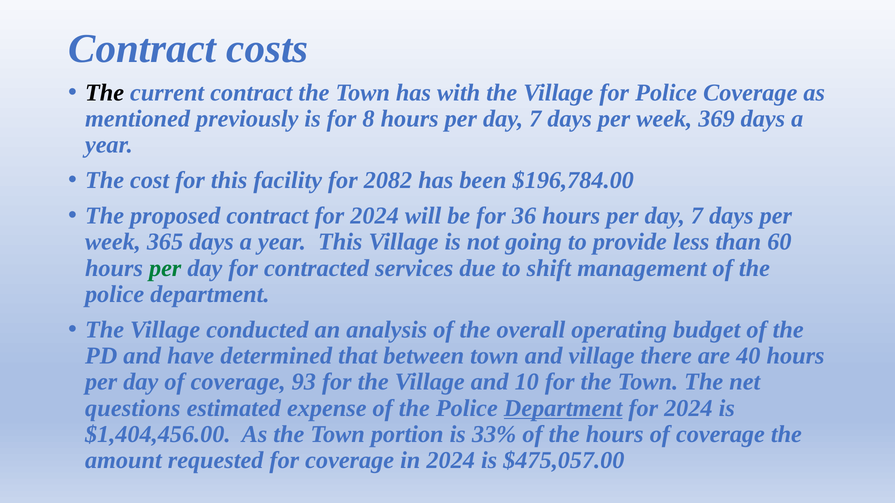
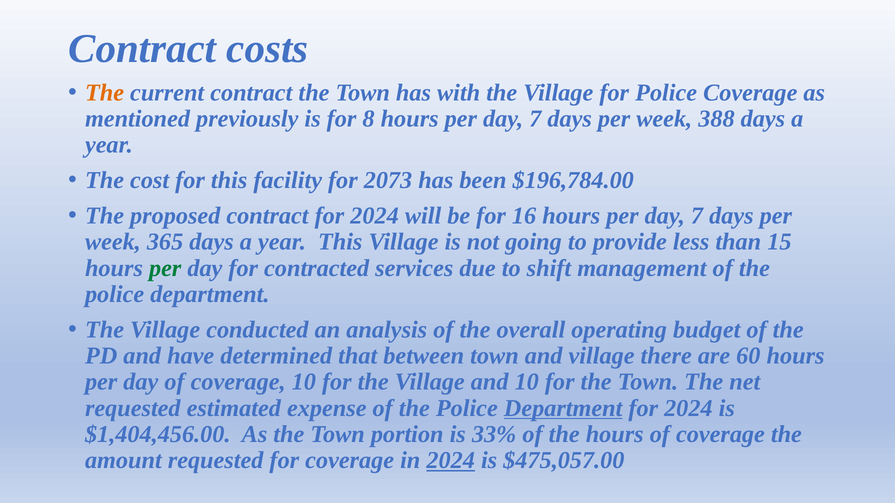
The colour: black -> orange (105, 93)
369: 369 -> 388 (716, 119)
2082: 2082 -> 2073 (388, 180)
36: 36 -> 16 (524, 216)
60: 60 -> 15 (779, 242)
40: 40 -> 60 (748, 356)
coverage 93: 93 -> 10 (304, 382)
questions: questions -> requested (133, 408)
2024 underline: none -> present (451, 461)
